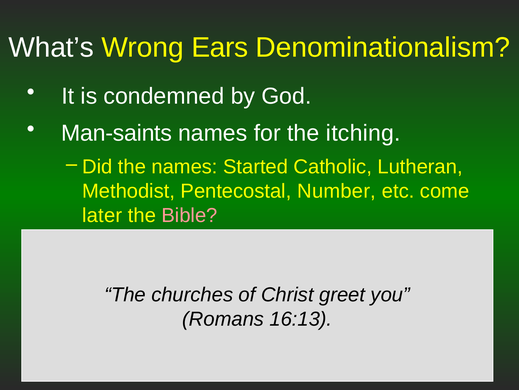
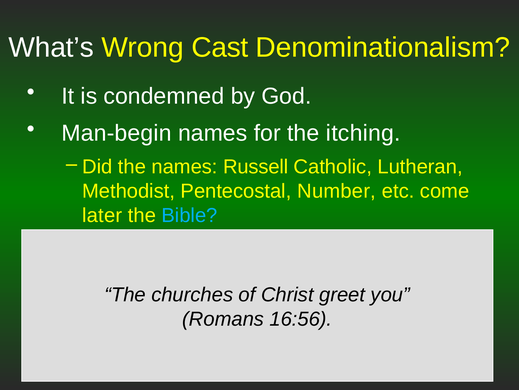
Ears: Ears -> Cast (220, 47)
Man-saints: Man-saints -> Man-begin (116, 133)
Started: Started -> Russell (256, 167)
Bible colour: pink -> light blue (190, 215)
16:13: 16:13 -> 16:56 (301, 318)
